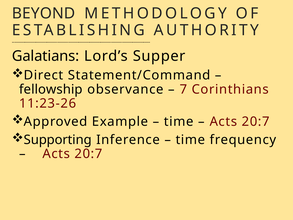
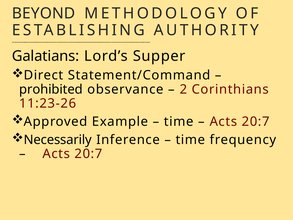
fellowship: fellowship -> prohibited (51, 89)
7: 7 -> 2 (183, 89)
Supporting: Supporting -> Necessarily (58, 140)
